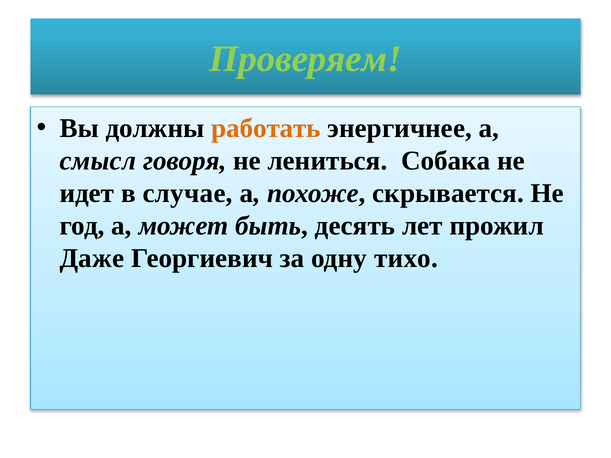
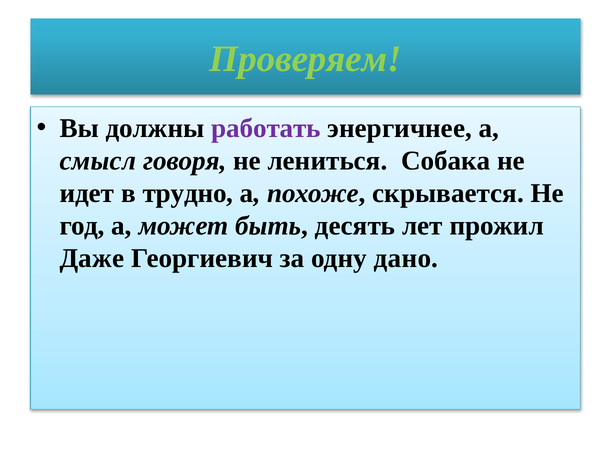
работать colour: orange -> purple (266, 128)
случае: случае -> трудно (188, 193)
тихо: тихо -> дано (406, 259)
